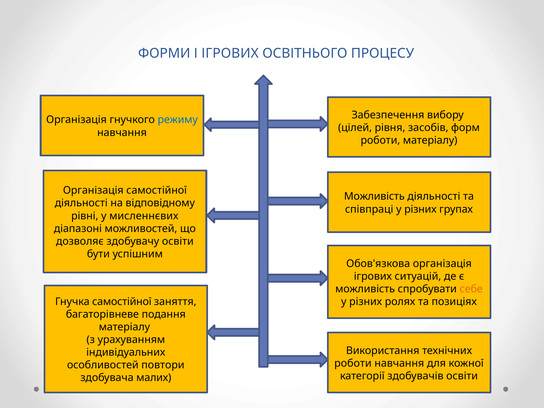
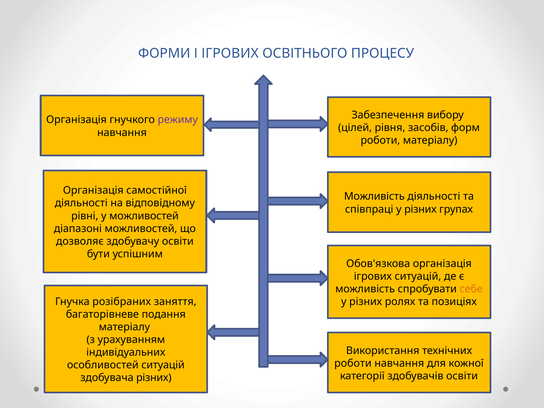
режиму colour: blue -> purple (178, 120)
у мисленнєвих: мисленнєвих -> можливостей (144, 216)
Гнучка самостійної: самостійної -> розібраних (122, 302)
особливостей повтори: повтори -> ситуацій (163, 365)
здобувача малих: малих -> різних (154, 378)
